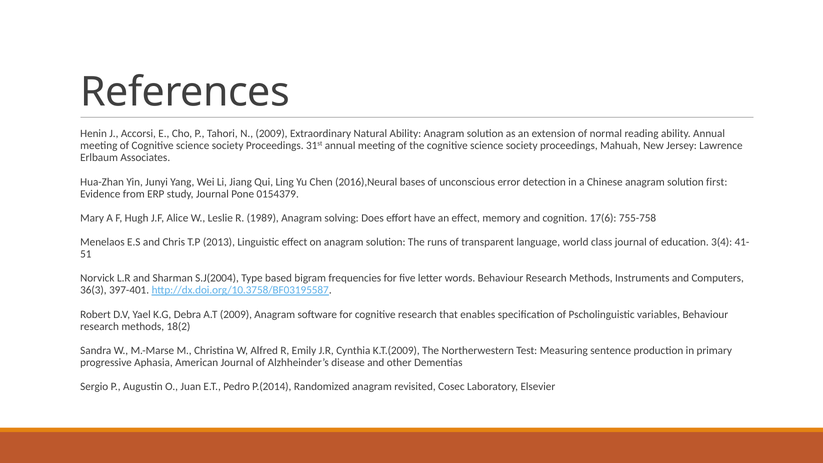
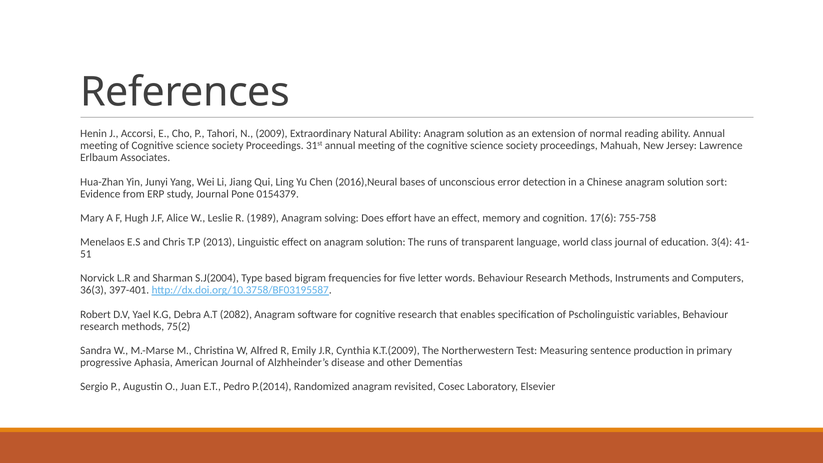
first: first -> sort (717, 182)
A.T 2009: 2009 -> 2082 (236, 314)
18(2: 18(2 -> 75(2 (178, 326)
